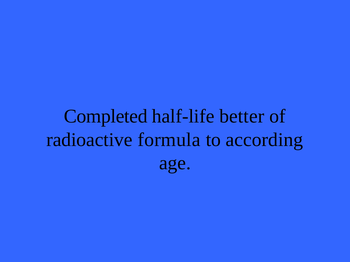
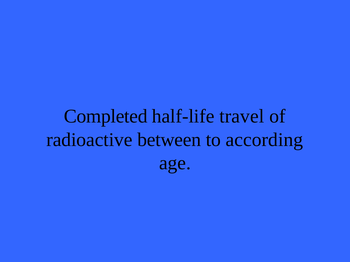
better: better -> travel (242, 117)
formula: formula -> between (169, 140)
